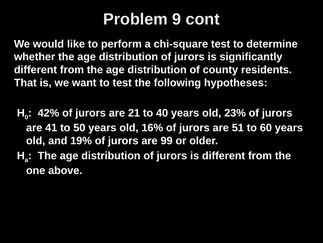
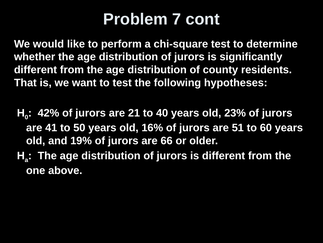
9: 9 -> 7 (177, 19)
99: 99 -> 66 (167, 140)
